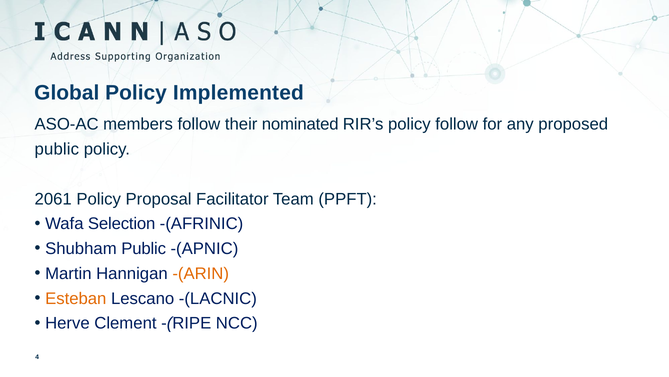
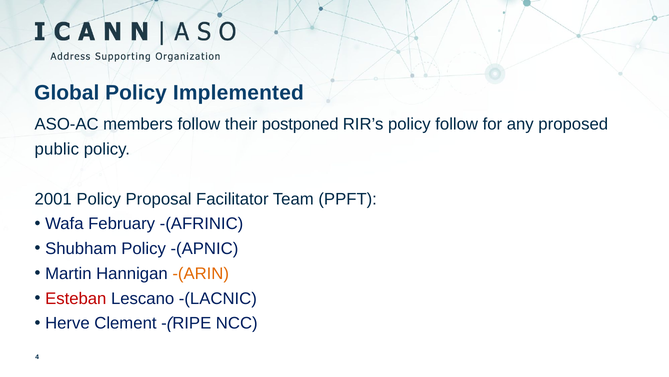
nominated: nominated -> postponed (300, 124)
2061: 2061 -> 2001 (53, 199)
Selection: Selection -> February (122, 224)
Shubham Public: Public -> Policy (144, 248)
Esteban colour: orange -> red (76, 298)
